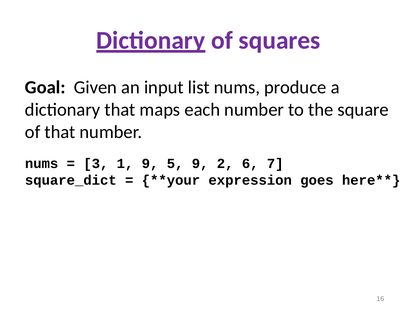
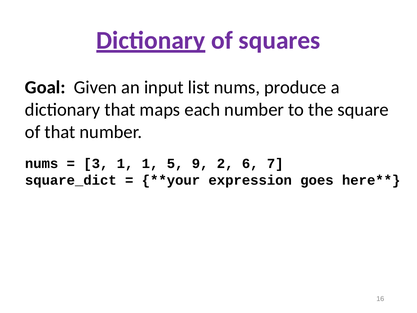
1 9: 9 -> 1 (150, 164)
